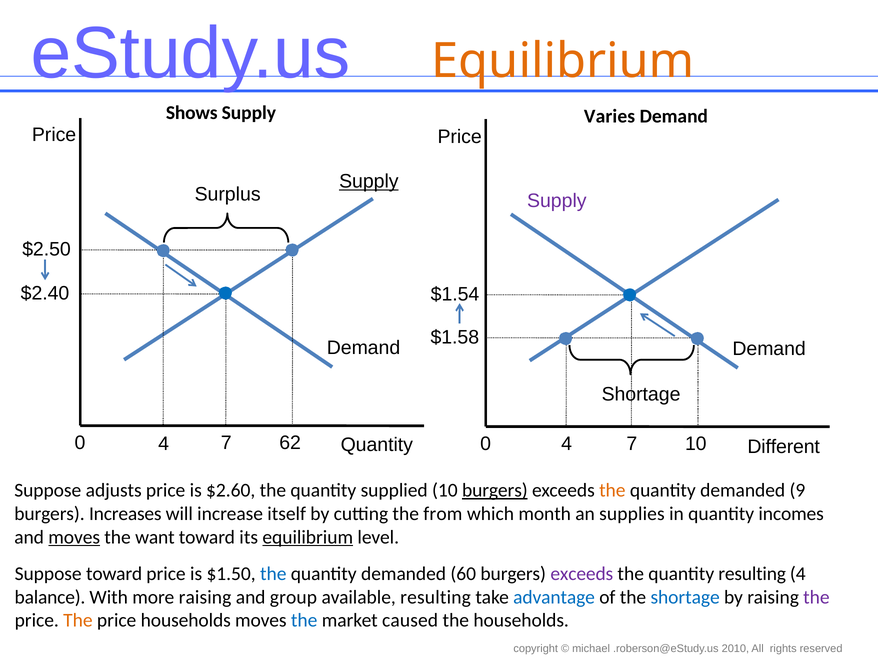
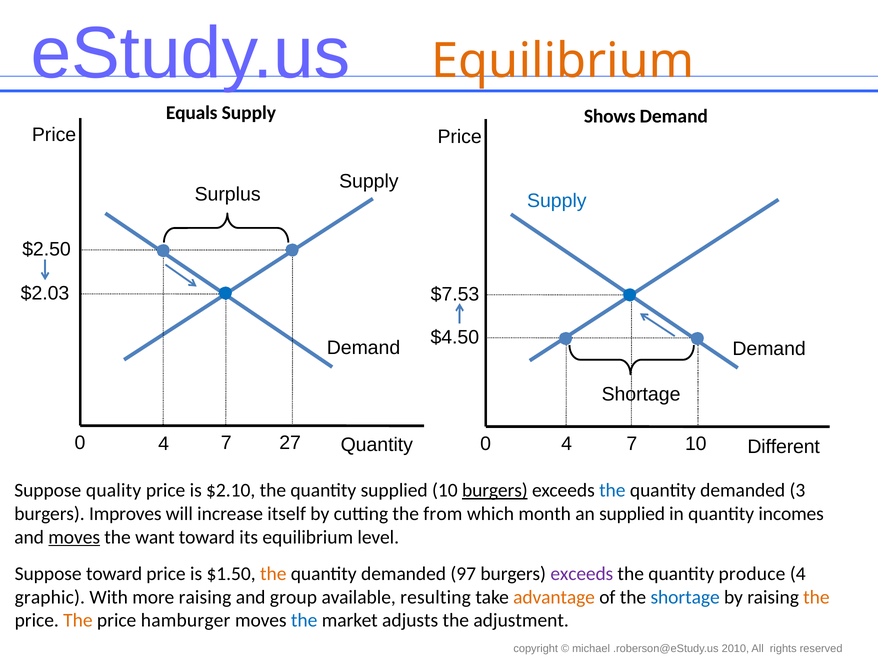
Shows: Shows -> Equals (192, 113)
Varies: Varies -> Shows (610, 116)
Supply underline: present -> none (369, 181)
Supply colour: purple -> blue (557, 201)
$2.40: $2.40 -> $2.03 (45, 293)
$1.54: $1.54 -> $7.53 (455, 294)
$1.58: $1.58 -> $4.50 (455, 337)
62: 62 -> 27 (290, 443)
adjusts: adjusts -> quality (114, 490)
$2.60: $2.60 -> $2.10 (231, 490)
the colour: orange -> blue (612, 490)
9: 9 -> 3 (797, 490)
Increases: Increases -> Improves (125, 513)
an supplies: supplies -> supplied (632, 513)
equilibrium underline: present -> none (308, 537)
the colour: blue -> orange (273, 573)
60: 60 -> 97 (463, 573)
quantity resulting: resulting -> produce (752, 573)
balance: balance -> graphic (50, 597)
advantage colour: blue -> orange (554, 597)
the colour: purple -> orange (816, 597)
price households: households -> hamburger (186, 620)
caused: caused -> adjusts (410, 620)
the households: households -> adjustment (521, 620)
